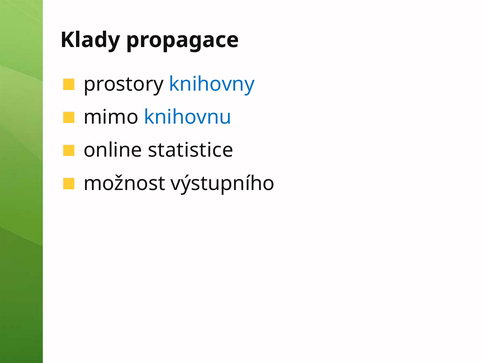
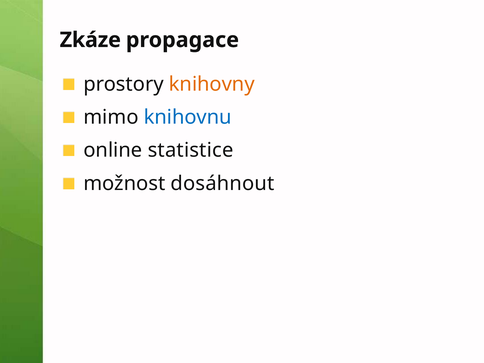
Klady: Klady -> Zkáze (90, 40)
knihovny colour: blue -> orange (212, 84)
výstupního: výstupního -> dosáhnout (223, 183)
